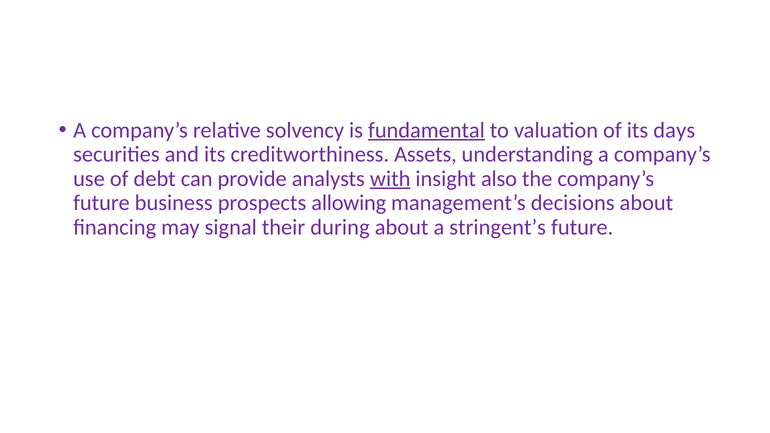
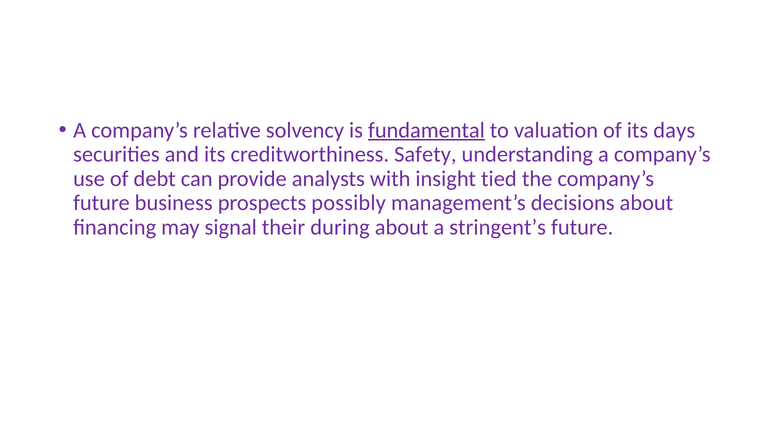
Assets: Assets -> Safety (425, 154)
with underline: present -> none (390, 179)
also: also -> tied (499, 179)
allowing: allowing -> possibly (349, 203)
